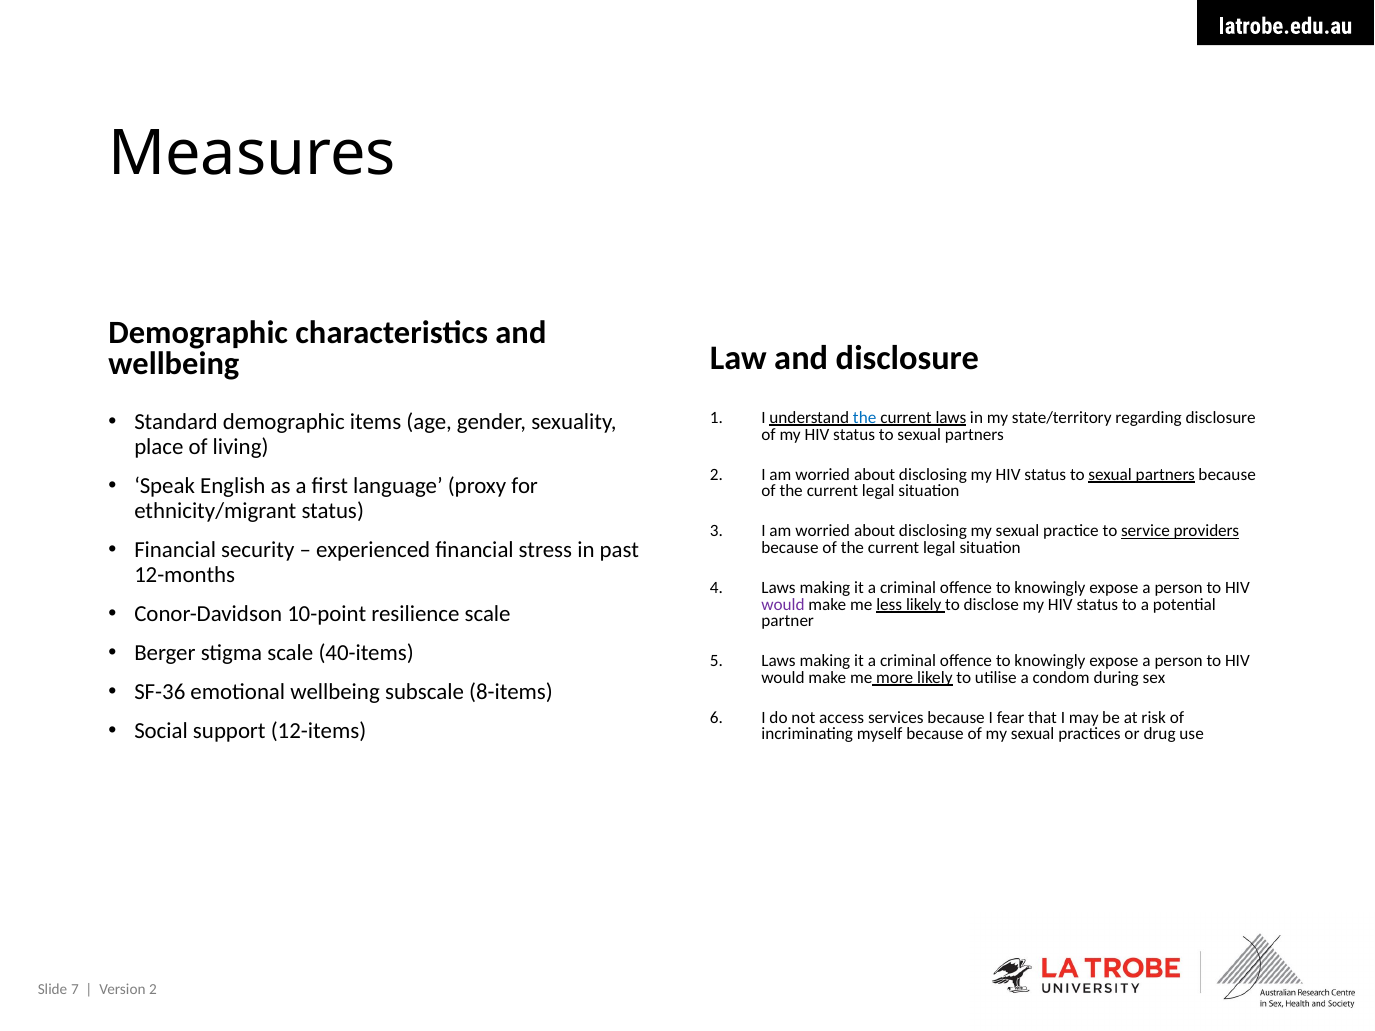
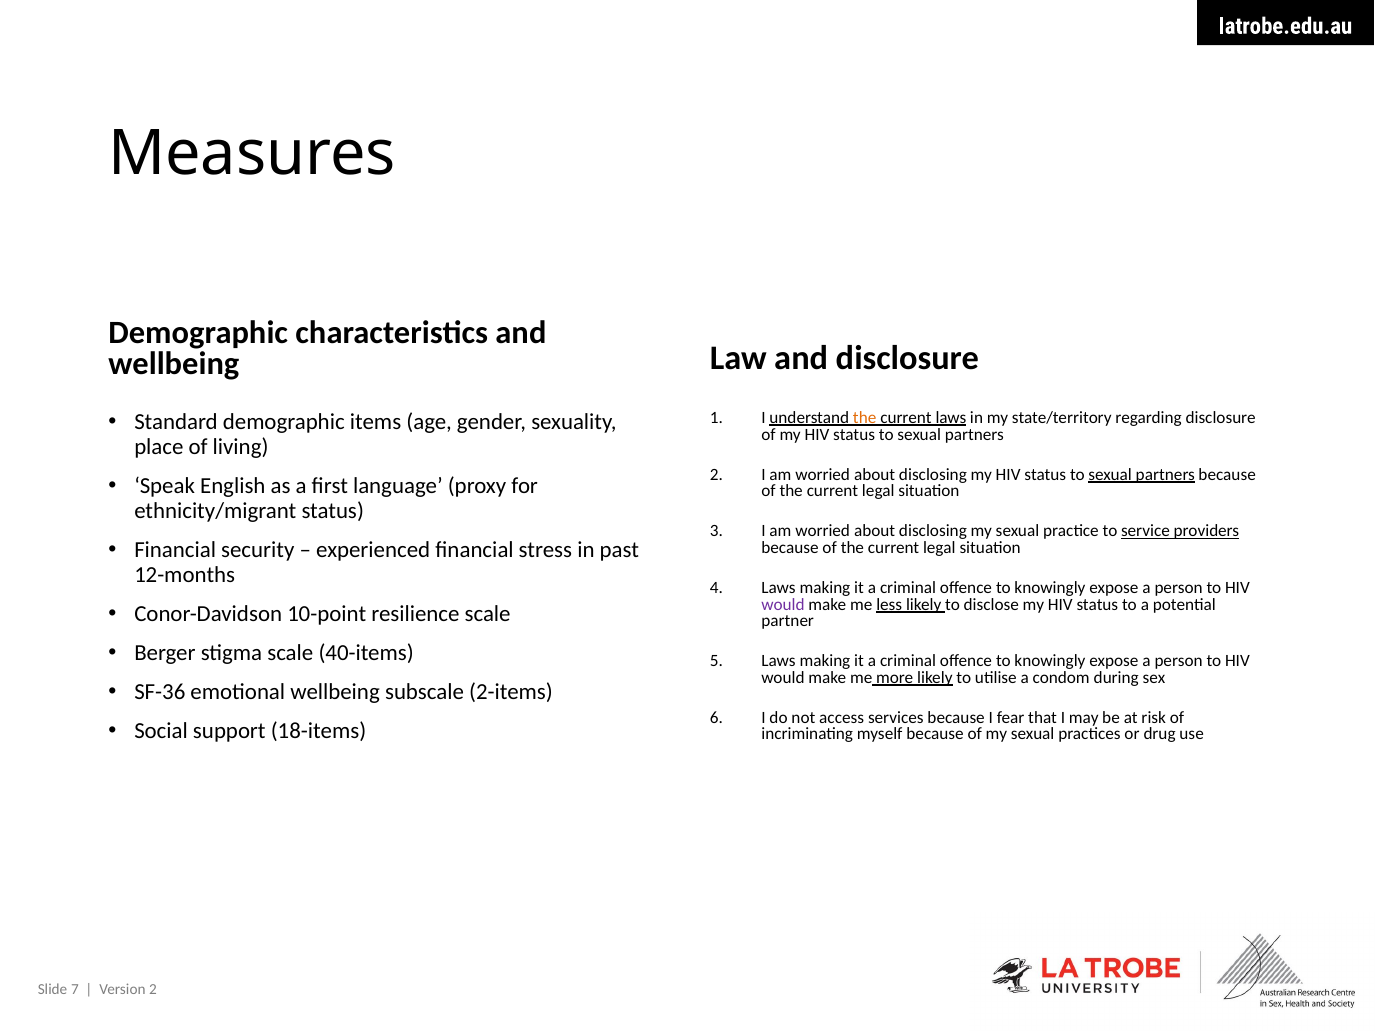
the colour: blue -> orange (865, 418)
8-items: 8-items -> 2-items (511, 692)
12-items: 12-items -> 18-items (318, 731)
